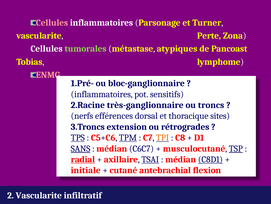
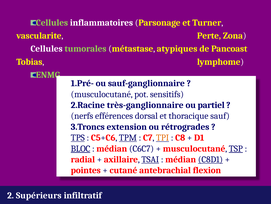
Cellules colour: pink -> light green (52, 23)
ENMG colour: pink -> light green (48, 75)
bloc-ganglionnaire: bloc-ganglionnaire -> sauf-ganglionnaire (146, 83)
inflammatoires: inflammatoires -> musculocutané (102, 94)
troncs: troncs -> partiel (211, 105)
sites: sites -> sauf (220, 116)
SANS: SANS -> BLOC (81, 148)
radial underline: present -> none (83, 159)
initiale: initiale -> pointes (86, 170)
2 Vascularite: Vascularite -> Supérieurs (39, 195)
